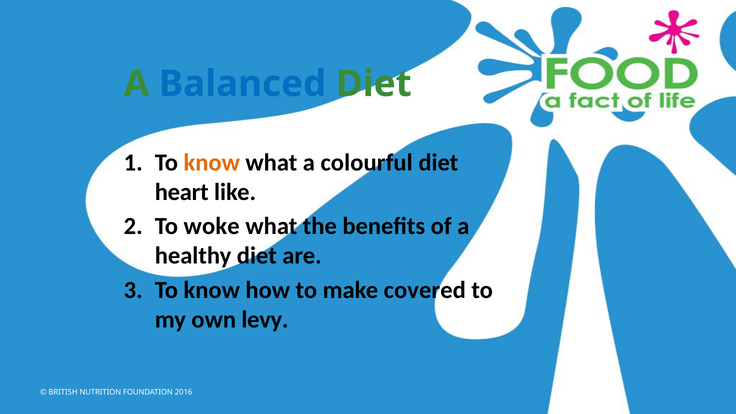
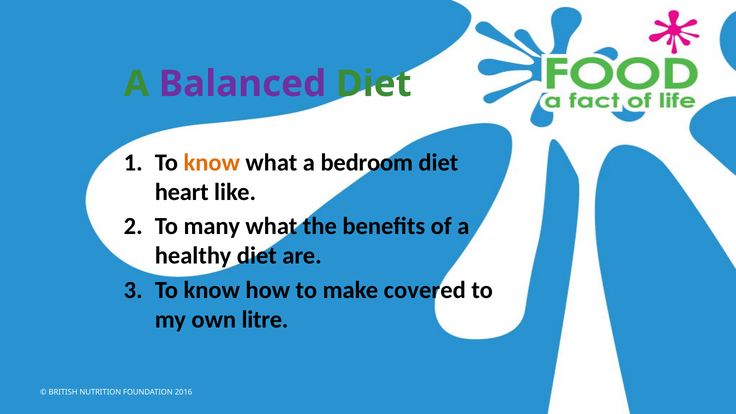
Balanced colour: blue -> purple (242, 84)
colourful: colourful -> bedroom (367, 163)
woke: woke -> many (212, 226)
levy: levy -> litre (265, 320)
